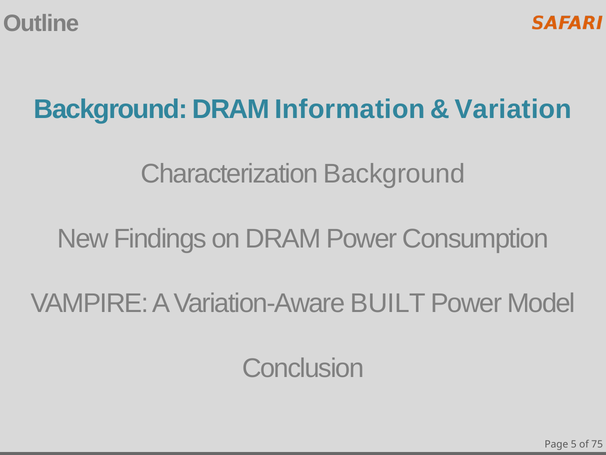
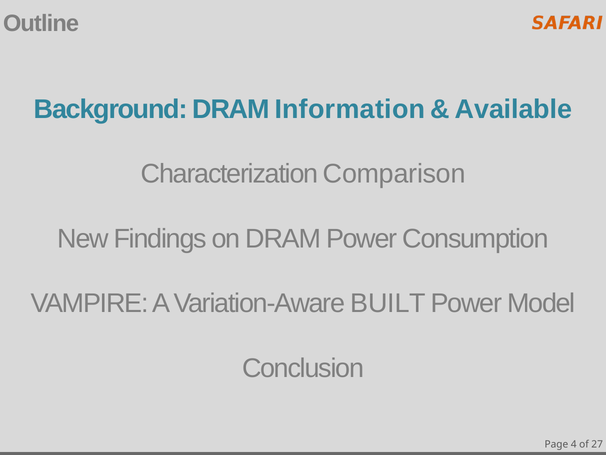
Variation: Variation -> Available (513, 109)
Characterization Background: Background -> Comparison (394, 174)
5: 5 -> 4 (574, 444)
75: 75 -> 27 (597, 444)
